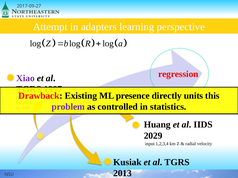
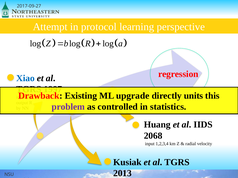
adapters: adapters -> protocol (99, 27)
Xiao colour: purple -> blue (25, 78)
presence: presence -> upgrade (133, 96)
2029: 2029 -> 2068 (153, 136)
